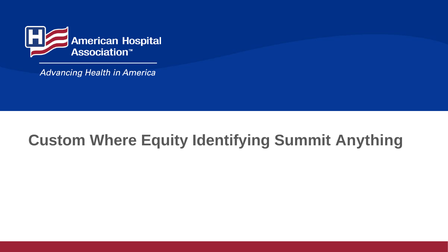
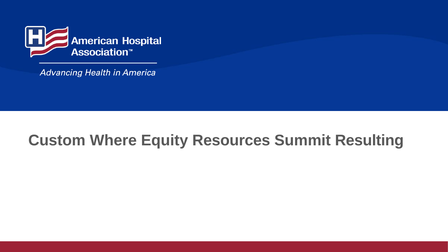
Identifying: Identifying -> Resources (231, 140)
Anything: Anything -> Resulting (369, 140)
